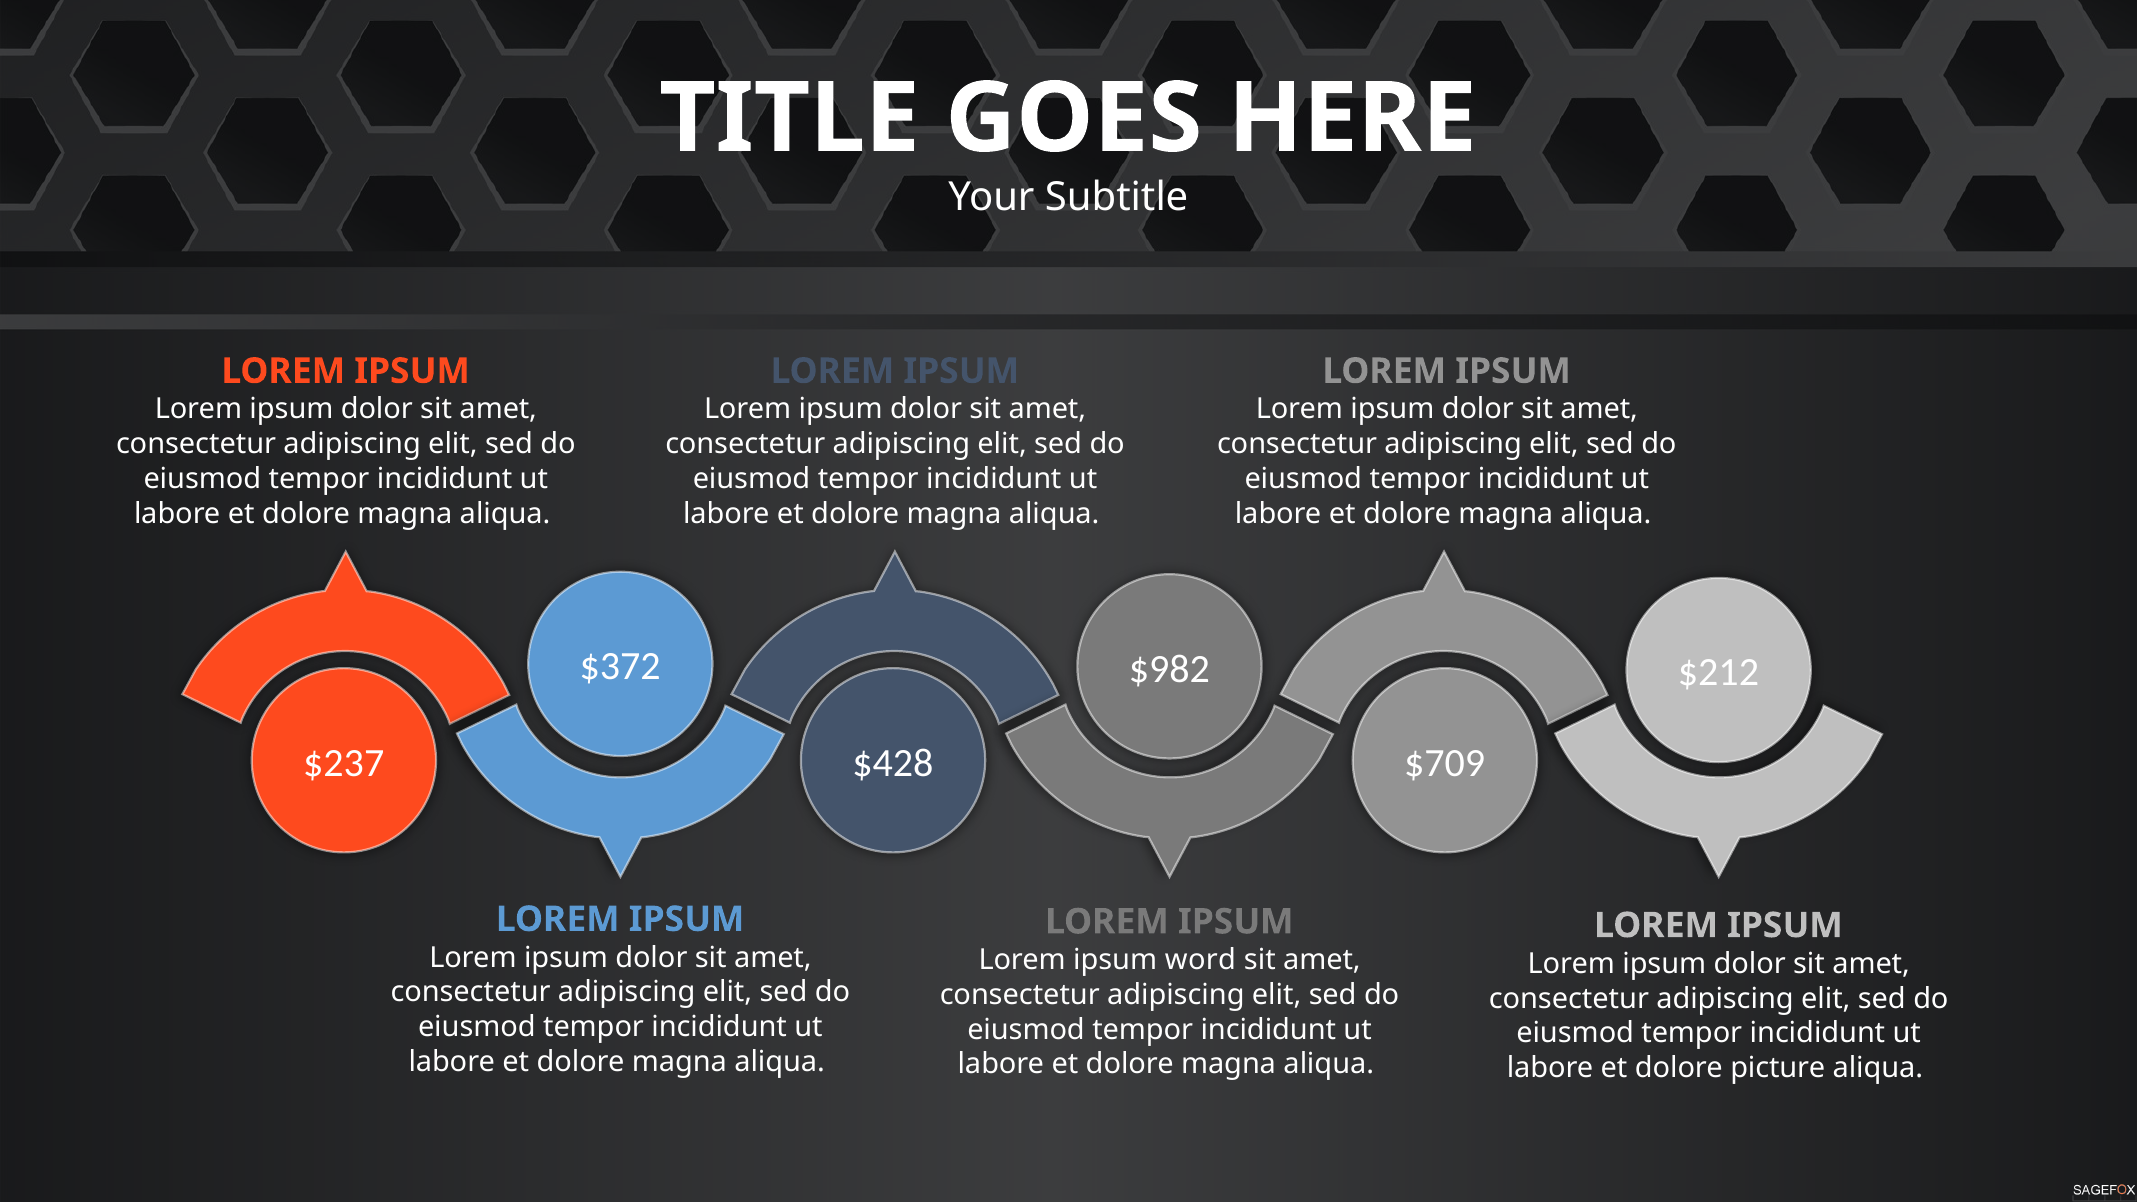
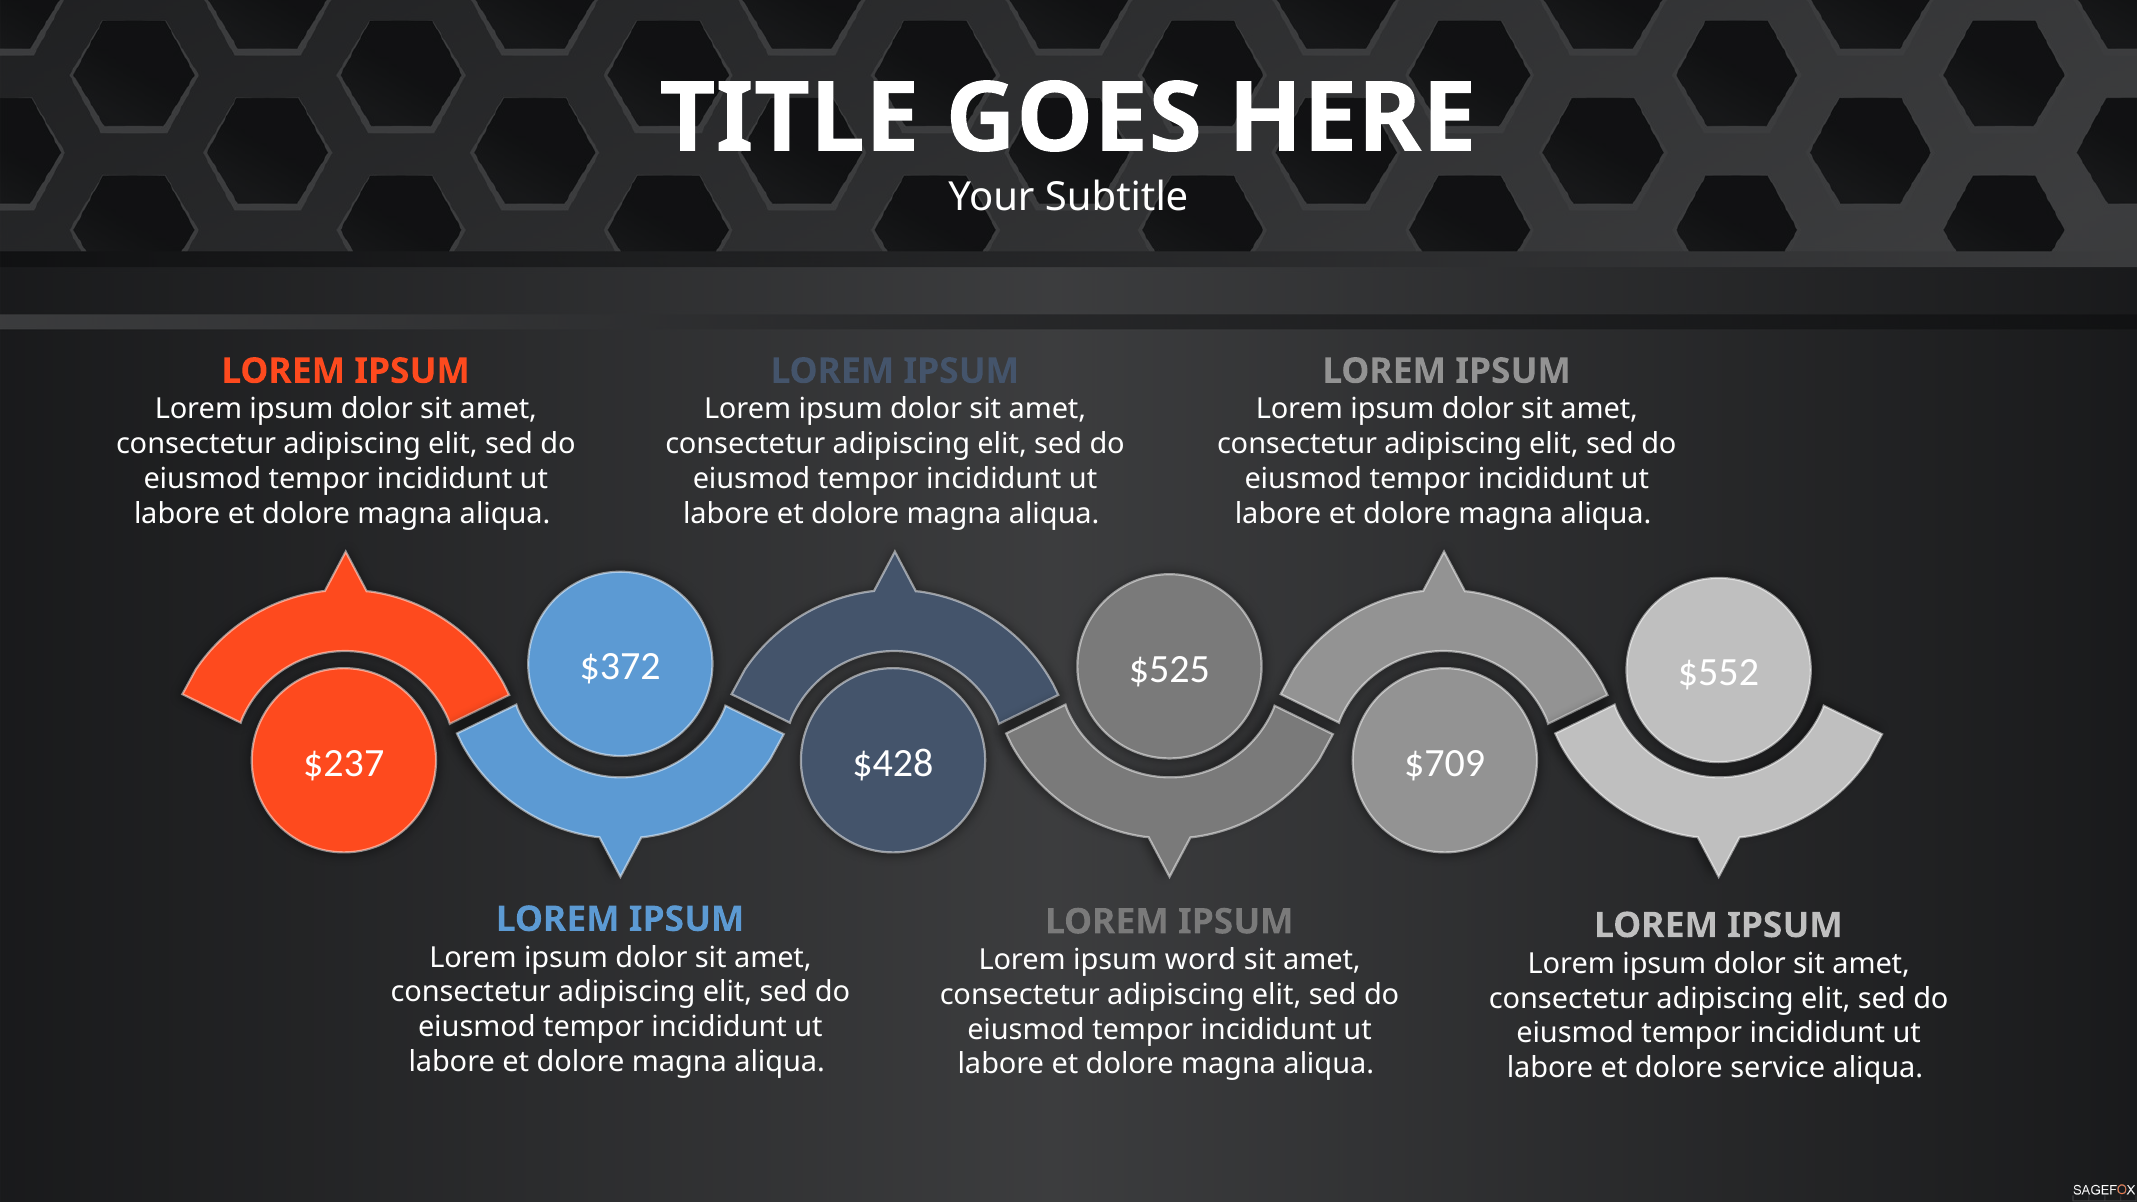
$982: $982 -> $525 (1169, 669)
$212: $212 -> $552 (1718, 673)
picture: picture -> service (1778, 1068)
